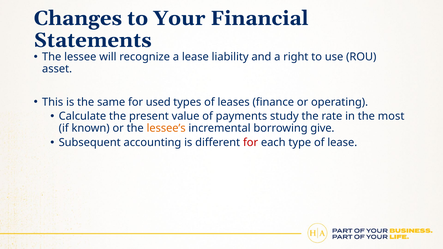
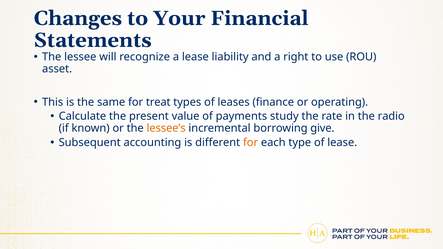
used: used -> treat (158, 102)
most: most -> radio (391, 116)
for colour: red -> orange (251, 143)
